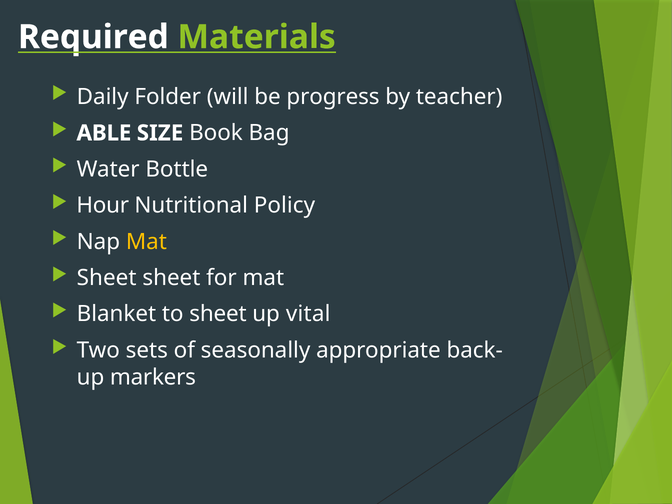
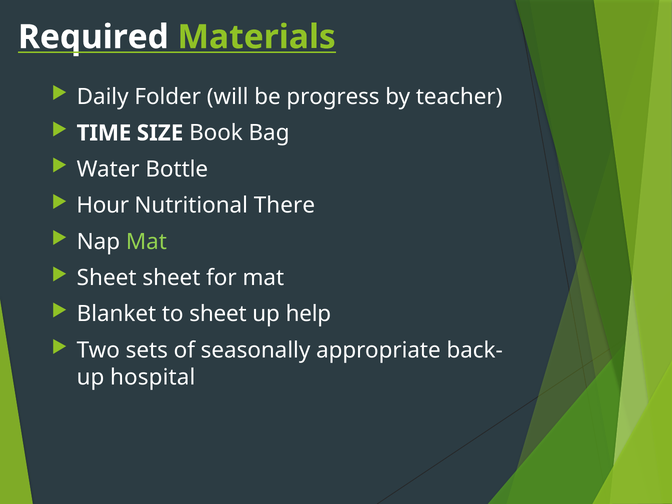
ABLE: ABLE -> TIME (104, 133)
Policy: Policy -> There (284, 205)
Mat colour: yellow -> light green (146, 242)
vital: vital -> help (308, 314)
markers: markers -> hospital (153, 377)
